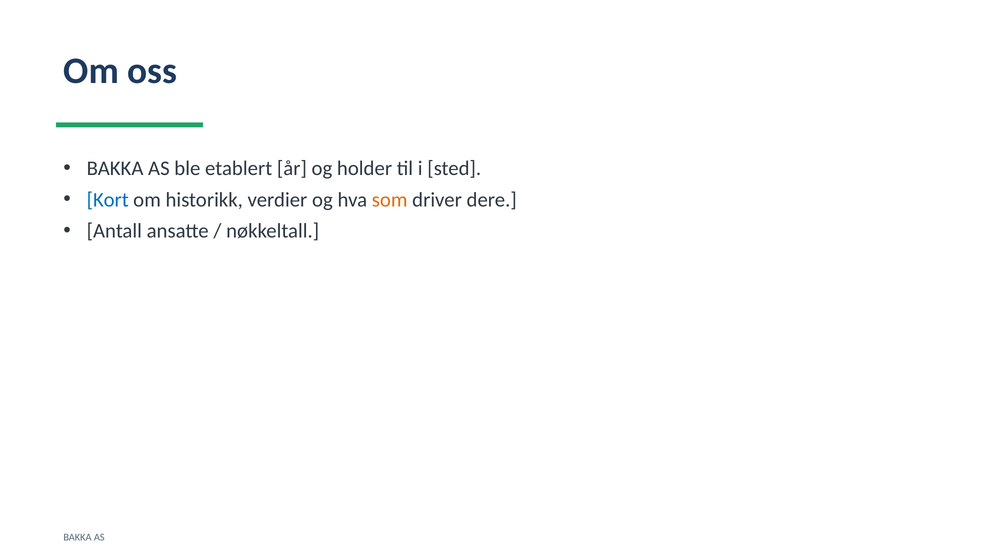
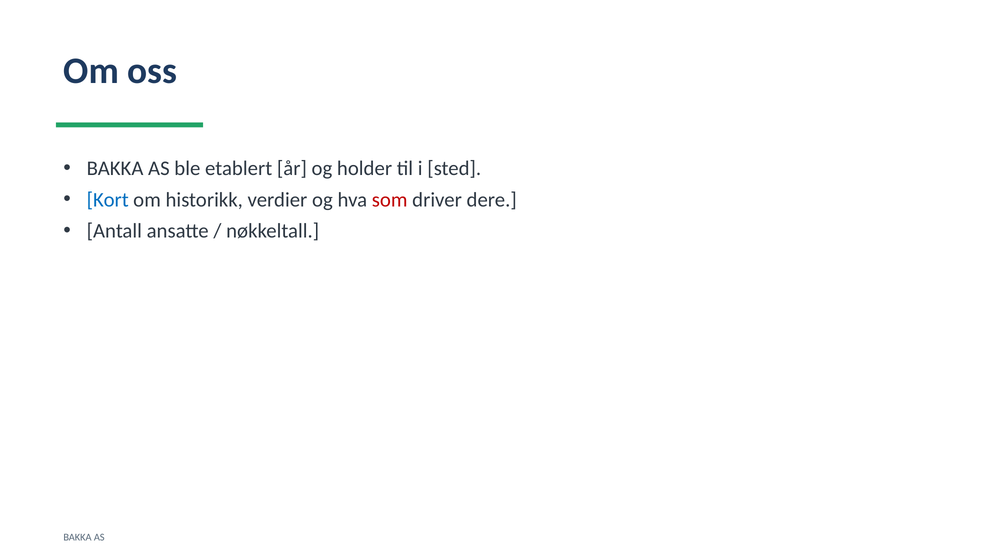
som colour: orange -> red (390, 200)
